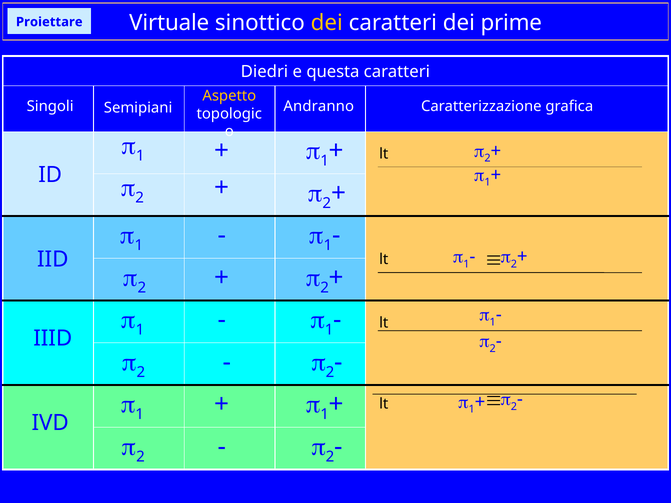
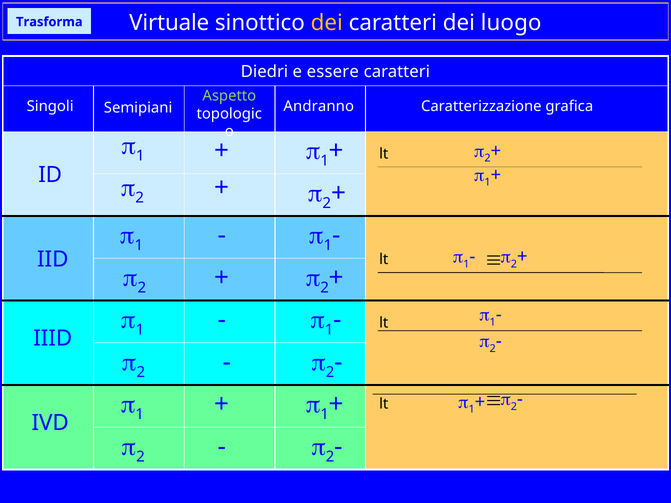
prime: prime -> luogo (511, 23)
Proiettare: Proiettare -> Trasforma (49, 22)
questa: questa -> essere (333, 72)
Aspetto colour: yellow -> light green (229, 96)
